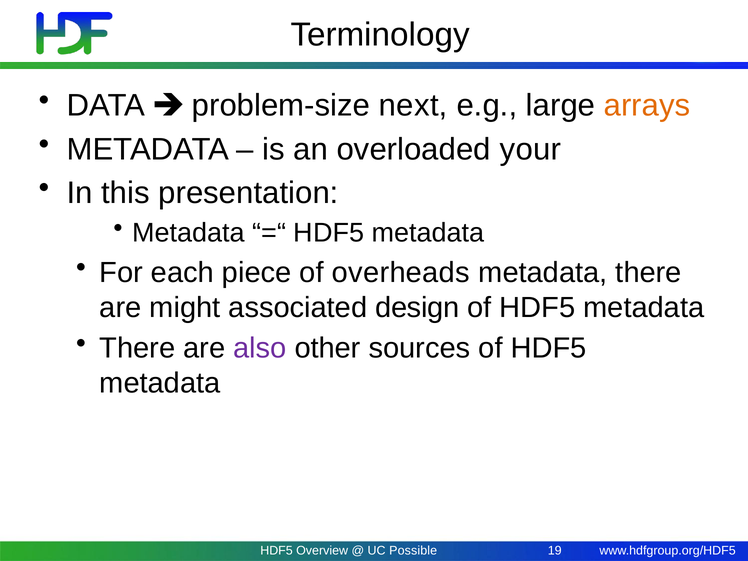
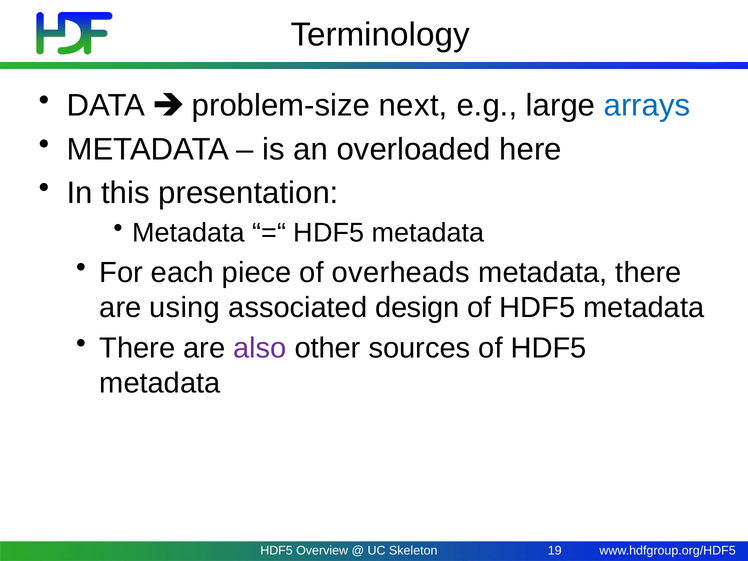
arrays colour: orange -> blue (647, 106)
your: your -> here (531, 149)
might: might -> using (185, 308)
Possible: Possible -> Skeleton (413, 551)
